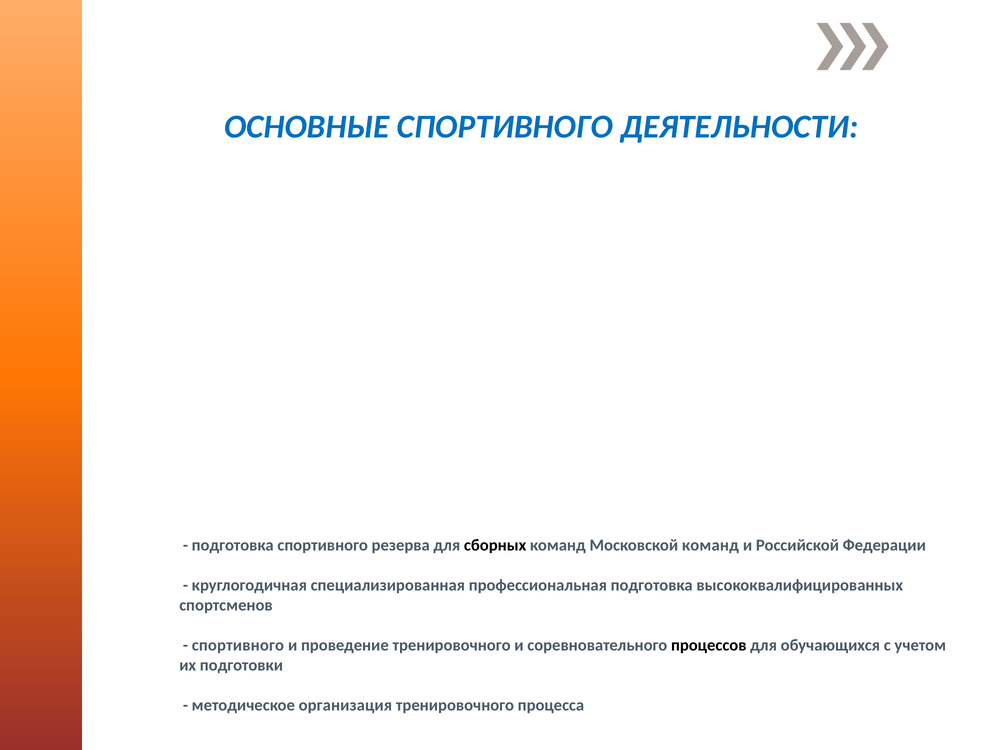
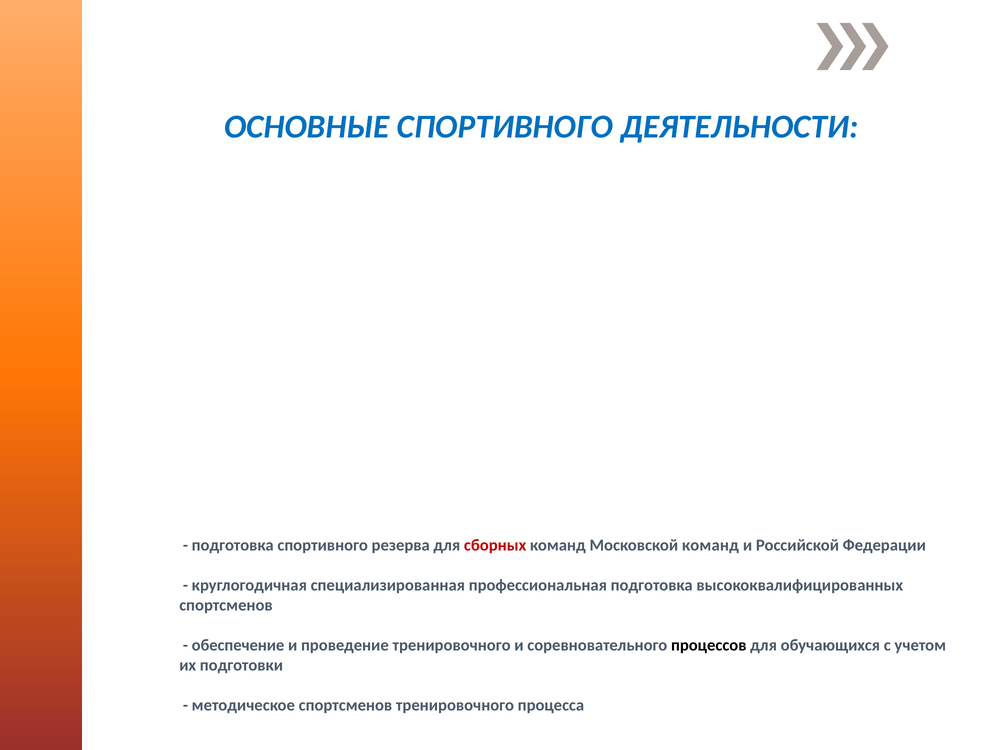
сборных colour: black -> red (495, 545)
спортивного: спортивного -> обеспечение (238, 645)
методическое организация: организация -> спортсменов (345, 705)
